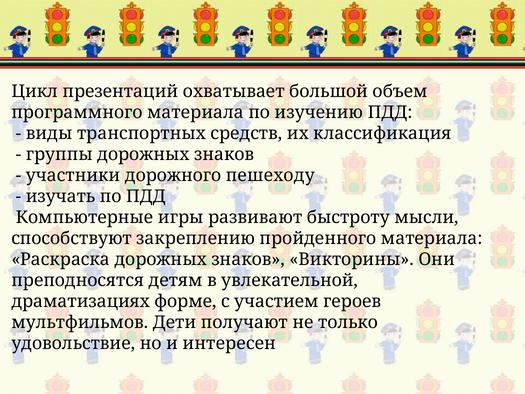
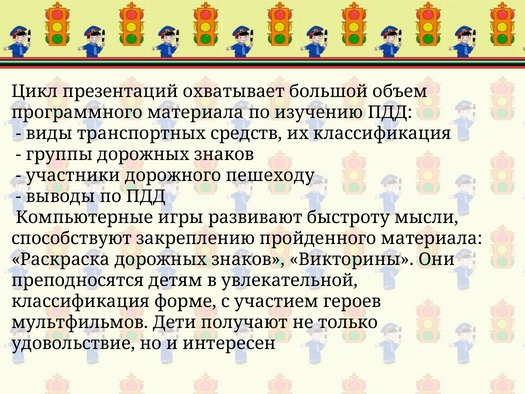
изучать: изучать -> выводы (61, 196)
драматизациях: драматизациях -> классификация (81, 301)
